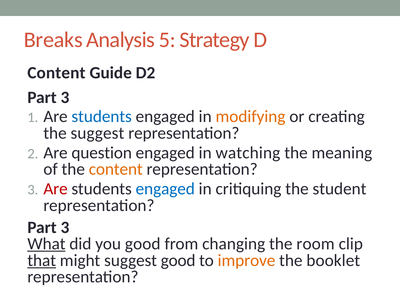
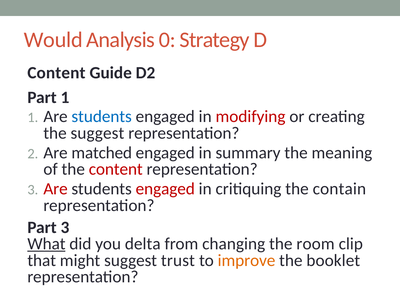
Breaks: Breaks -> Would (53, 40)
5: 5 -> 0 (167, 40)
3: 3 -> 1 (65, 97)
modifying colour: orange -> red (250, 117)
question: question -> matched (102, 153)
watching: watching -> summary (248, 153)
content colour: orange -> red (116, 169)
engaged colour: blue -> red (165, 189)
student: student -> contain (339, 189)
you good: good -> delta (143, 244)
that underline: present -> none (42, 260)
suggest good: good -> trust (178, 260)
